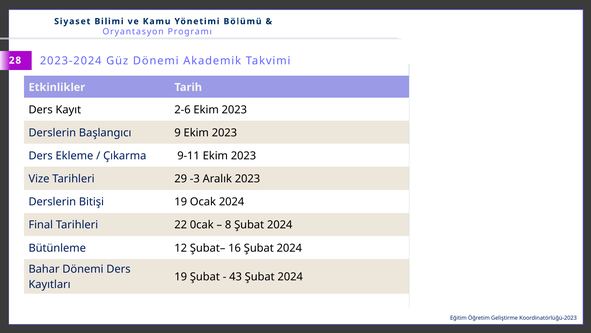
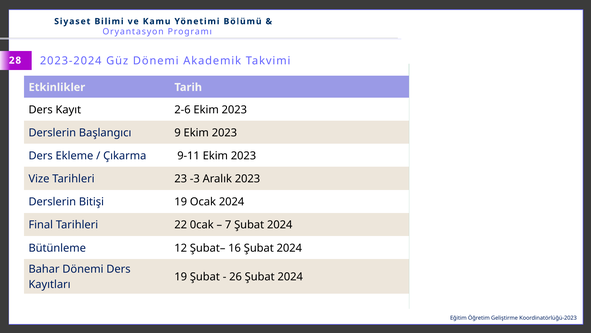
29: 29 -> 23 (181, 179)
8: 8 -> 7 (228, 225)
43: 43 -> 26 (236, 276)
